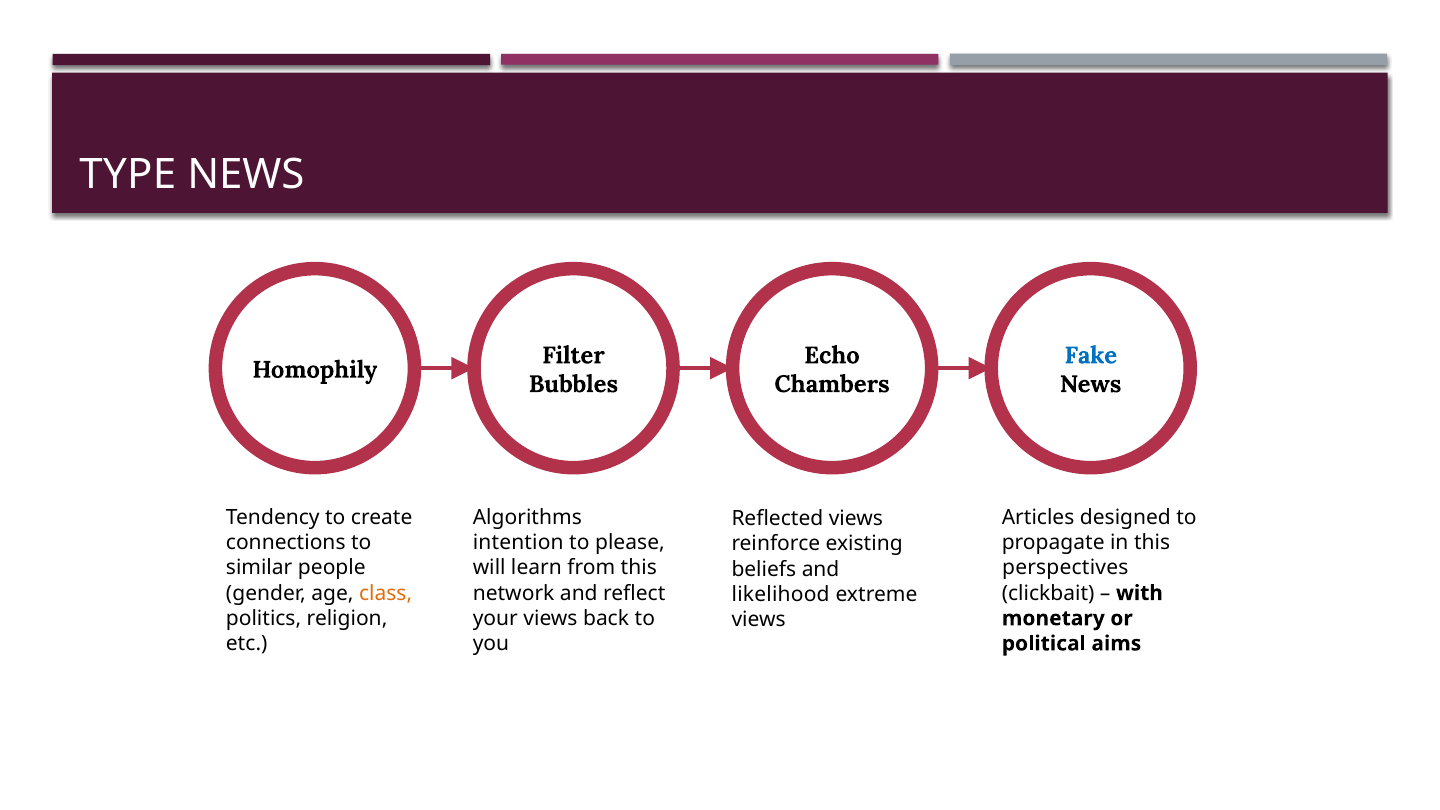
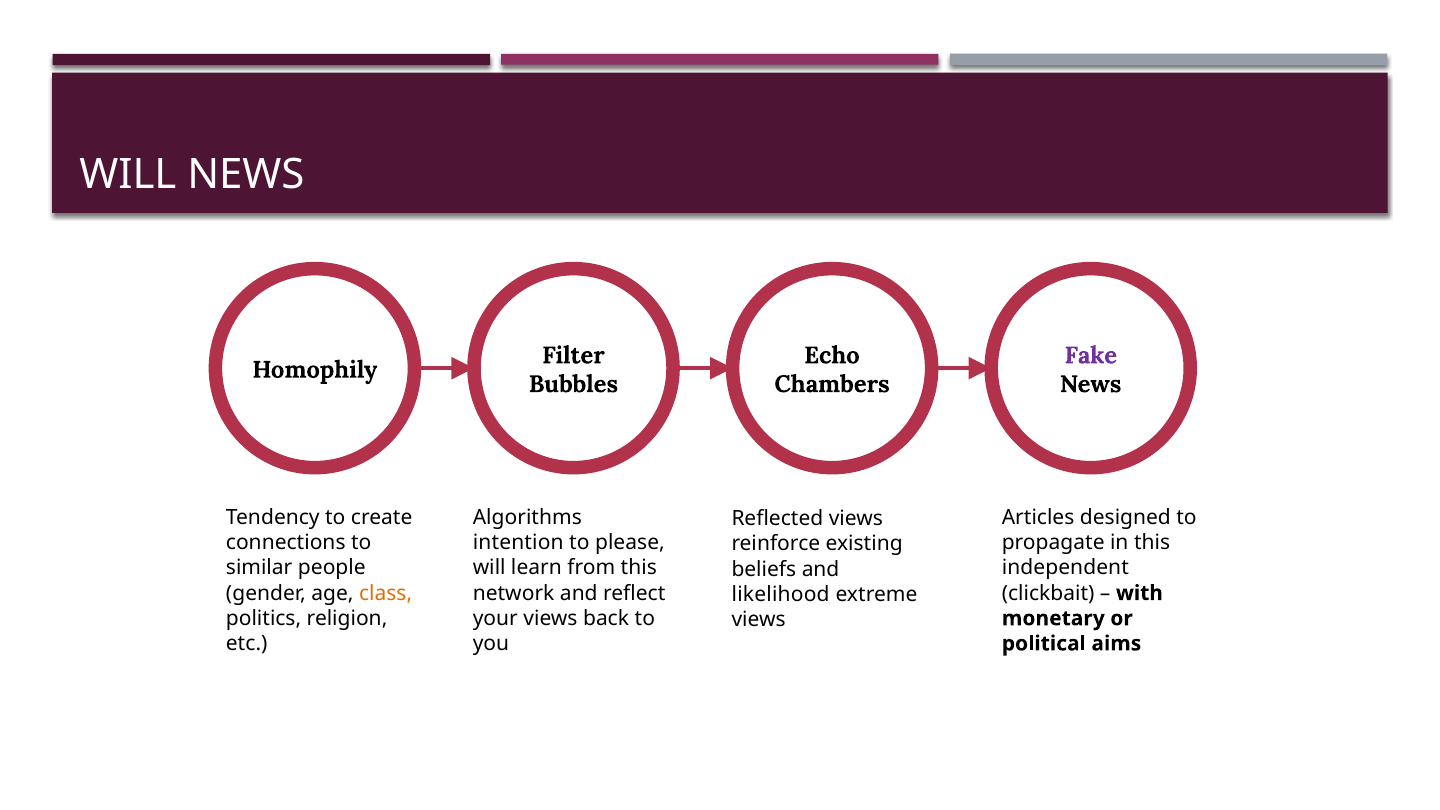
TYPE: TYPE -> WILL (128, 175)
Fake colour: blue -> purple (1091, 355)
perspectives: perspectives -> independent (1065, 568)
